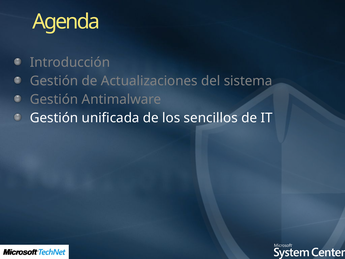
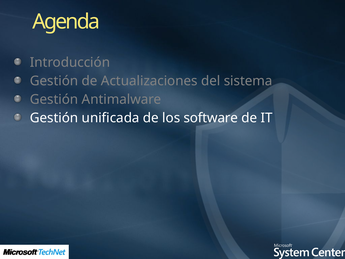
sencillos: sencillos -> software (211, 118)
